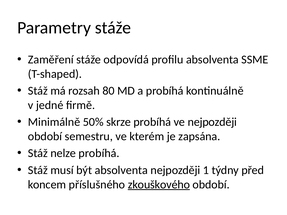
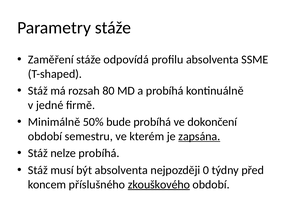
skrze: skrze -> bude (119, 122)
ve nejpozději: nejpozději -> dokončení (212, 122)
zapsána underline: none -> present (199, 137)
1: 1 -> 0 (206, 170)
